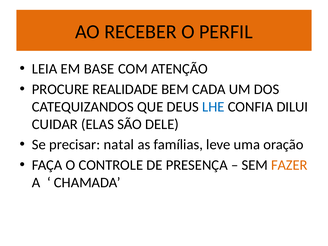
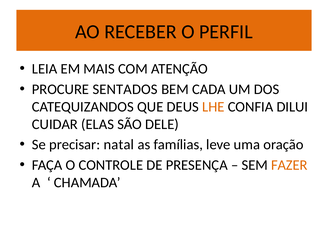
BASE: BASE -> MAIS (99, 69)
REALIDADE: REALIDADE -> SENTADOS (125, 89)
LHE colour: blue -> orange (213, 107)
